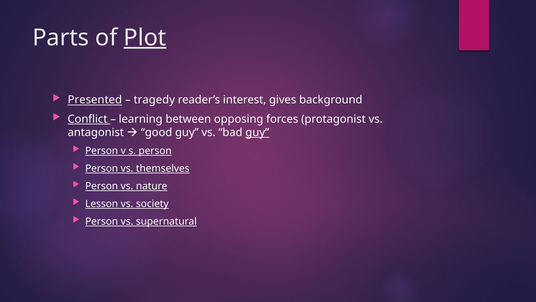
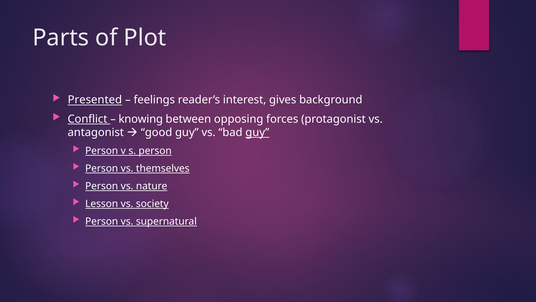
Plot underline: present -> none (145, 38)
tragedy: tragedy -> feelings (154, 100)
learning: learning -> knowing (141, 119)
